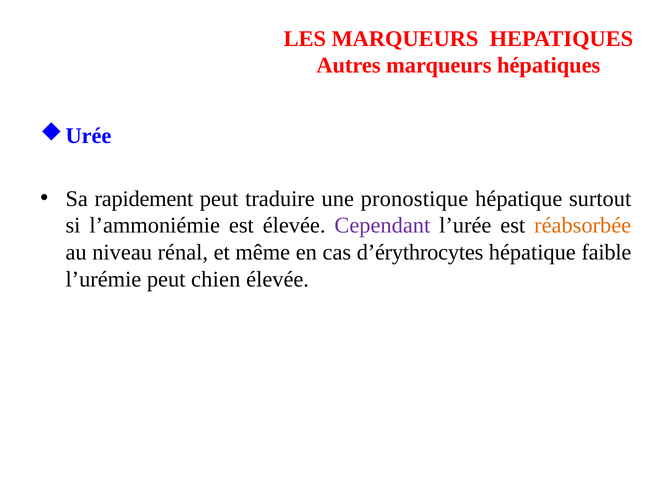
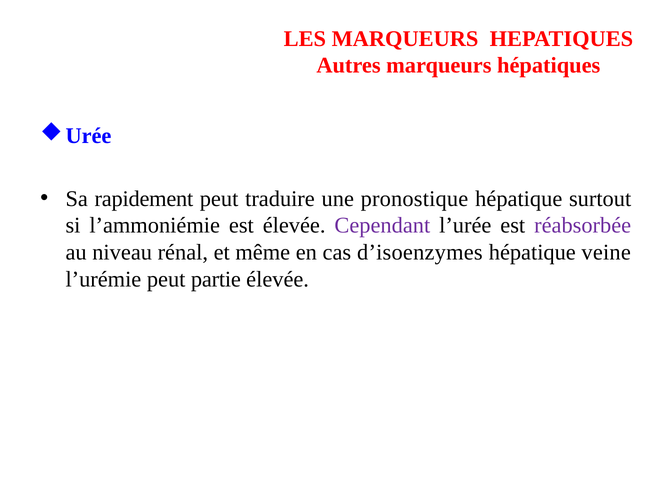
réabsorbée colour: orange -> purple (583, 226)
d’érythrocytes: d’érythrocytes -> d’isoenzymes (420, 252)
faible: faible -> veine (606, 252)
chien: chien -> partie (216, 279)
